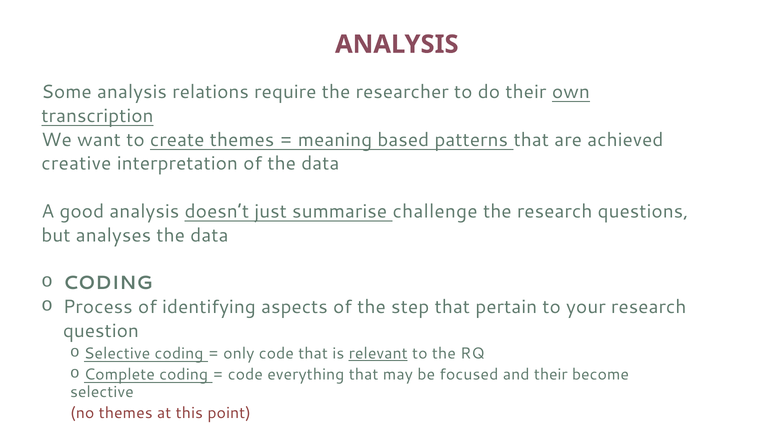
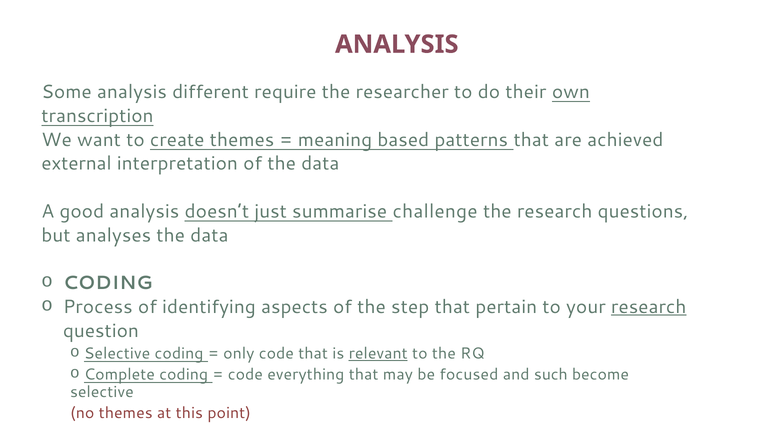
relations: relations -> different (211, 92)
creative: creative -> external (77, 164)
research underline: none -> present (649, 307)
and their: their -> such (551, 375)
